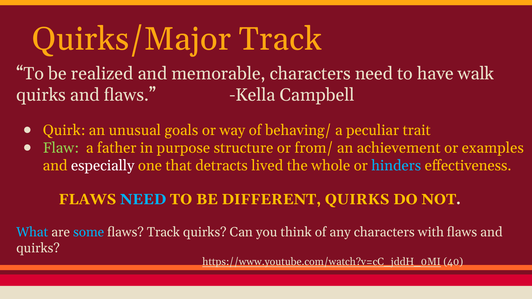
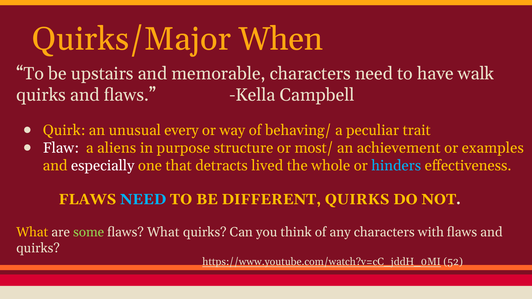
Quirks/Major Track: Track -> When (281, 39)
realized: realized -> upstairs (102, 74)
goals: goals -> every (182, 130)
Flaw colour: light green -> white (61, 148)
father: father -> aliens (117, 148)
from/: from/ -> most/ (314, 148)
What colour: light blue -> yellow (32, 232)
some colour: light blue -> light green (89, 232)
flaws Track: Track -> What (163, 232)
40: 40 -> 52 (453, 262)
